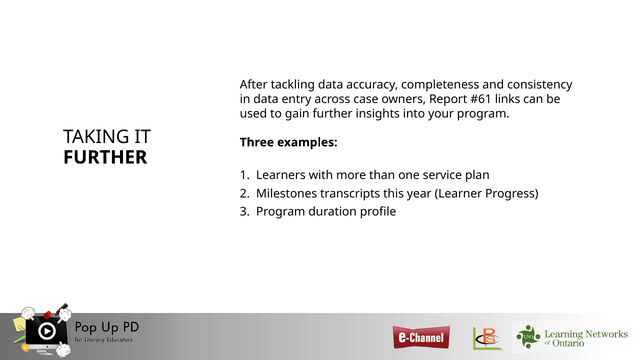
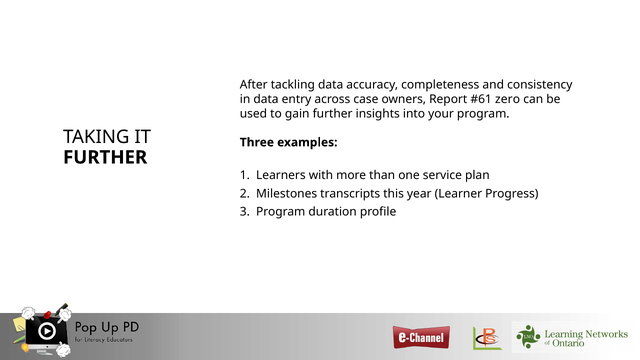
links: links -> zero (508, 99)
